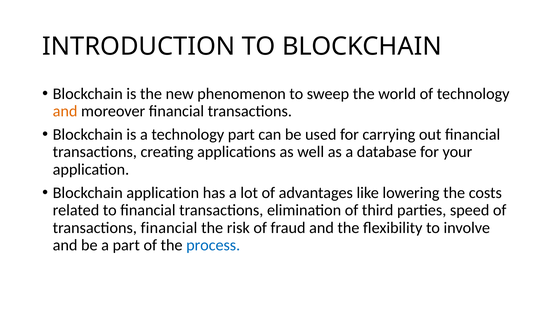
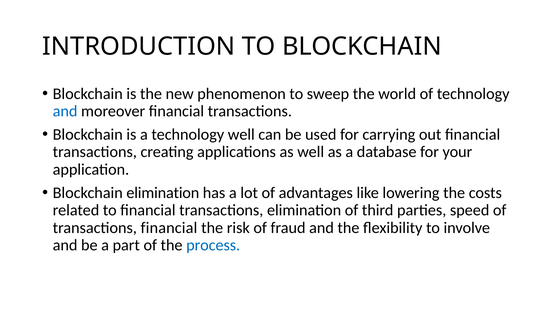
and colour: orange -> blue (65, 111)
technology part: part -> well (241, 135)
Blockchain application: application -> elimination (163, 193)
